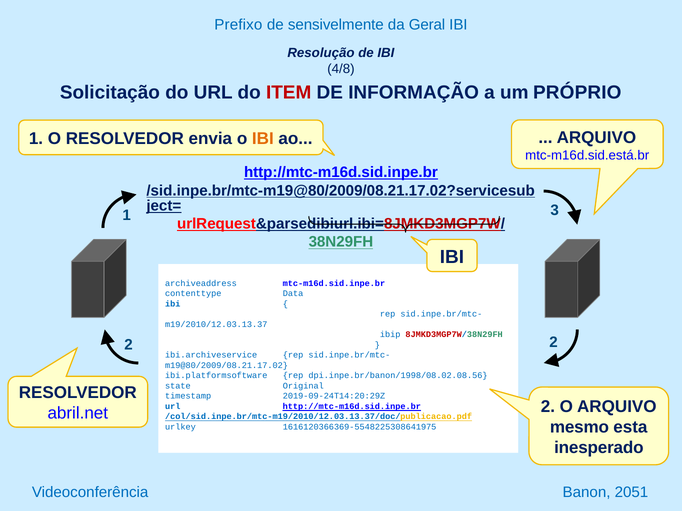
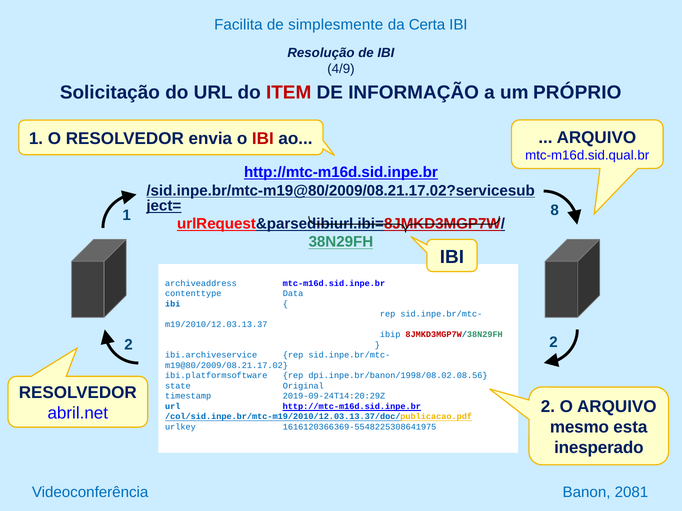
Prefixo: Prefixo -> Facilita (238, 25)
sensivelmente: sensivelmente -> simplesmente (336, 25)
Geral: Geral -> Certa (427, 25)
4/8: 4/8 -> 4/9 (341, 69)
IBI colour: orange -> red (263, 139)
mtc-m16d.sid.está.br: mtc-m16d.sid.está.br -> mtc-m16d.sid.qual.br (587, 155)
3: 3 -> 8 (555, 211)
2051: 2051 -> 2081 (631, 493)
